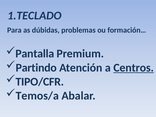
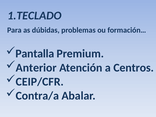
Partindo: Partindo -> Anterior (36, 68)
Centros underline: present -> none (134, 68)
TIPO/CFR: TIPO/CFR -> CEIP/CFR (40, 82)
Temos/a: Temos/a -> Contra/a (37, 96)
